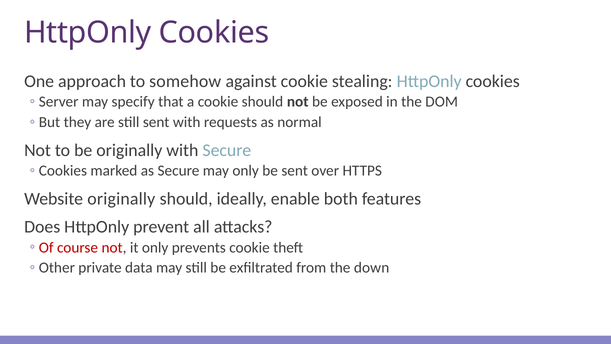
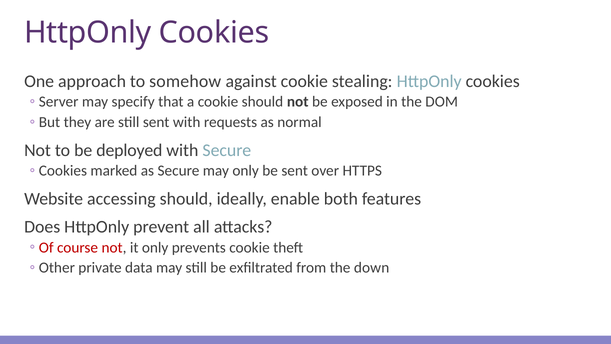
be originally: originally -> deployed (129, 150)
Website originally: originally -> accessing (121, 199)
